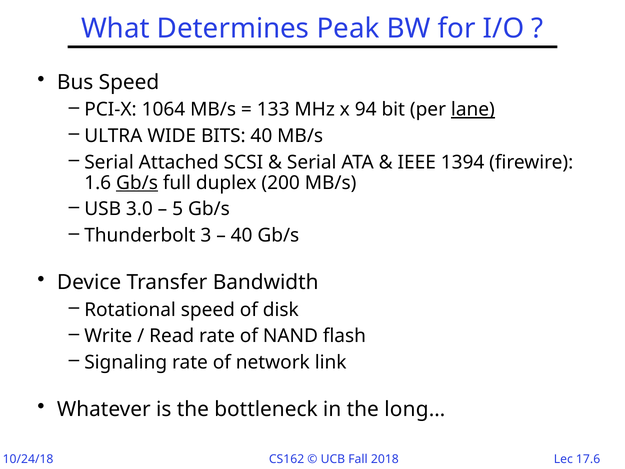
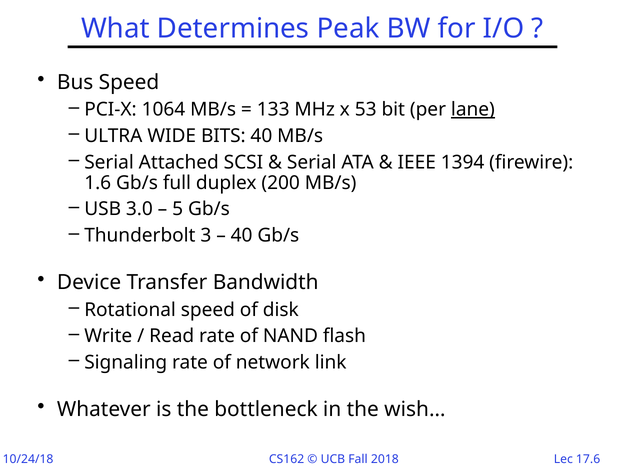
94: 94 -> 53 (366, 109)
Gb/s underline: present -> none (137, 183)
long…: long… -> wish… (415, 409)
